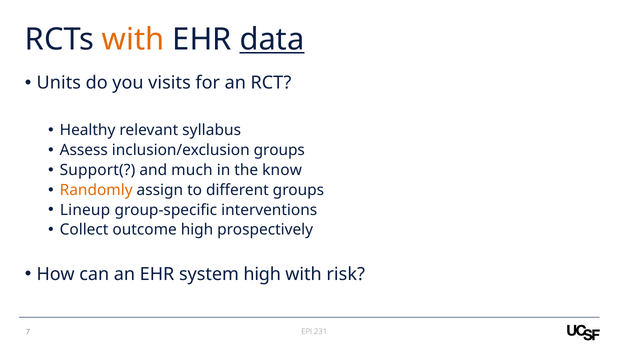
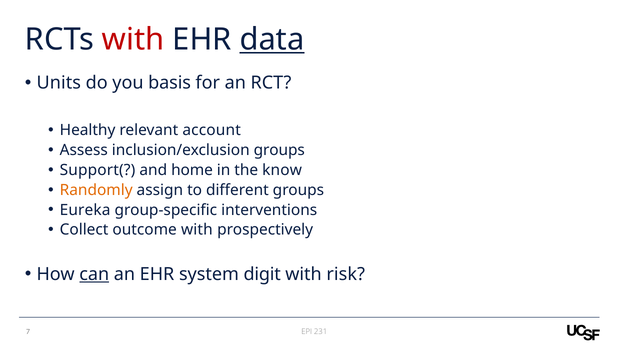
with colour: orange -> red (133, 39)
visits: visits -> basis (170, 83)
syllabus: syllabus -> account (212, 130)
much: much -> home (192, 170)
Lineup: Lineup -> Eureka (85, 210)
outcome high: high -> with (197, 230)
can underline: none -> present (94, 274)
system high: high -> digit (262, 274)
